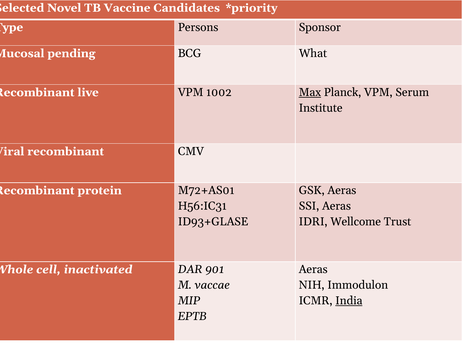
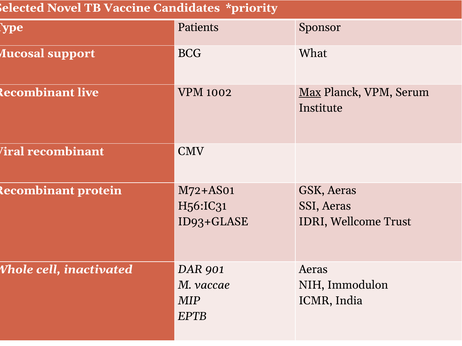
Persons: Persons -> Patients (198, 27)
pending: pending -> support (71, 53)
India underline: present -> none (349, 301)
